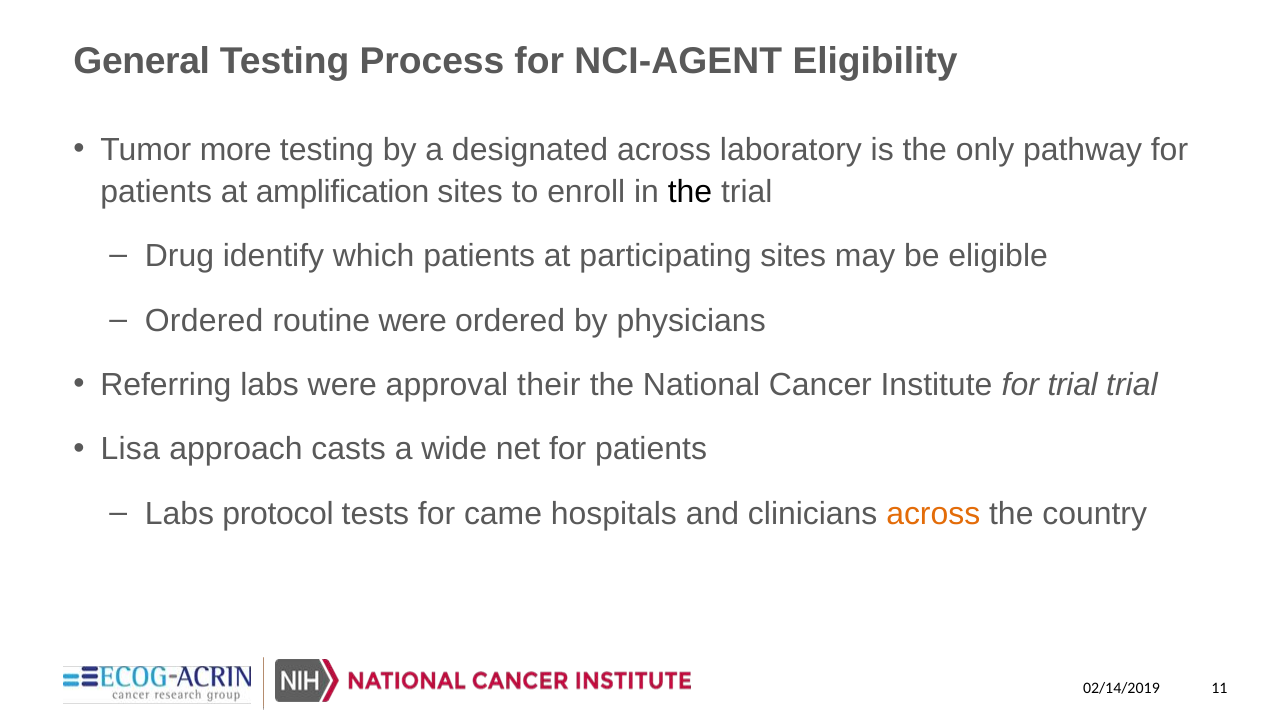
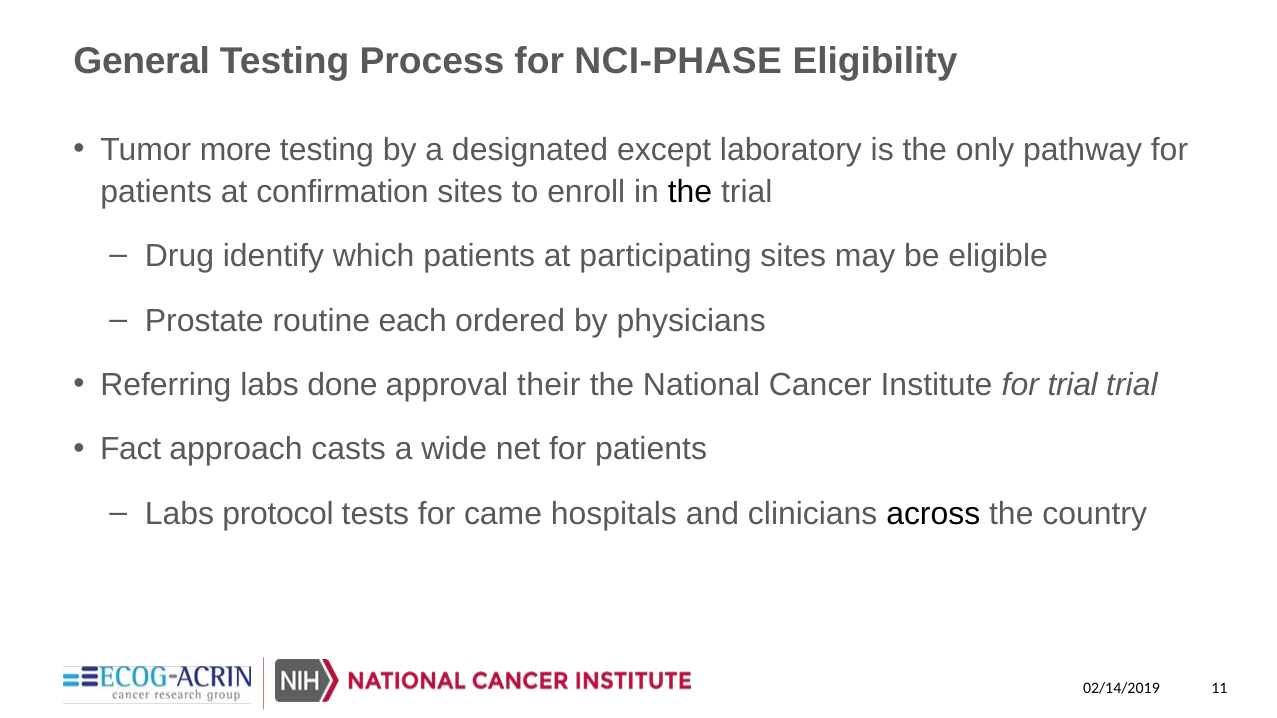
NCI-AGENT: NCI-AGENT -> NCI-PHASE (678, 61)
designated across: across -> except (664, 150)
amplification: amplification -> confirmation (342, 192)
Ordered: Ordered -> Prostate (204, 321)
routine were: were -> each (413, 321)
labs were: were -> done (343, 385)
Lisa: Lisa -> Fact (131, 450)
across colour: orange -> black (933, 514)
